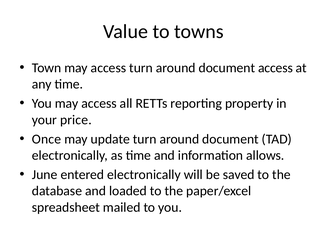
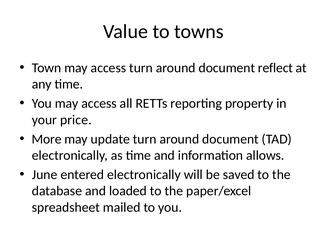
document access: access -> reflect (275, 68)
Once: Once -> More (47, 139)
